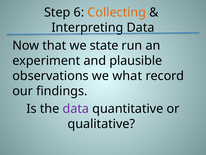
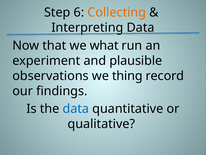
state: state -> what (104, 46)
what: what -> thing (127, 76)
data colour: purple -> blue (76, 108)
